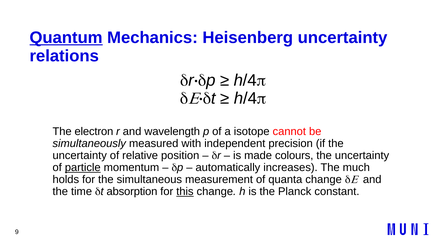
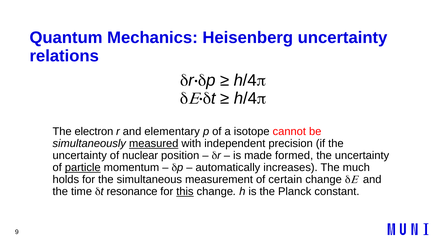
Quantum underline: present -> none (66, 38)
wavelength: wavelength -> elementary (172, 131)
measured underline: none -> present (154, 143)
relative: relative -> nuclear (140, 155)
colours: colours -> formed (294, 155)
quanta: quanta -> certain (285, 179)
absorption: absorption -> resonance (132, 191)
